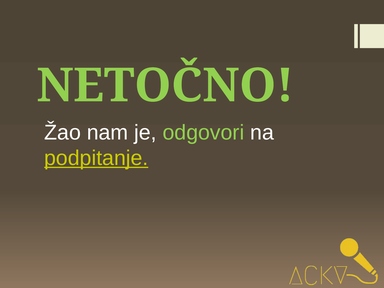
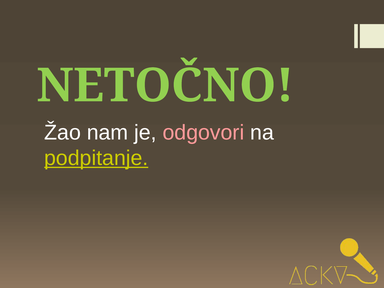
odgovori colour: light green -> pink (203, 133)
